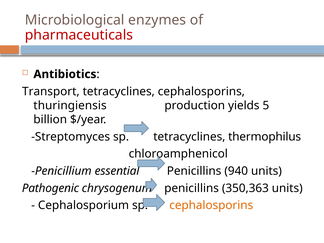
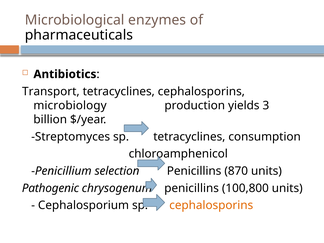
pharmaceuticals colour: red -> black (79, 35)
thuringiensis: thuringiensis -> microbiology (70, 105)
5: 5 -> 3 (266, 105)
thermophilus: thermophilus -> consumption (265, 137)
essential: essential -> selection (117, 171)
940: 940 -> 870 (236, 171)
350,363: 350,363 -> 100,800 (245, 188)
